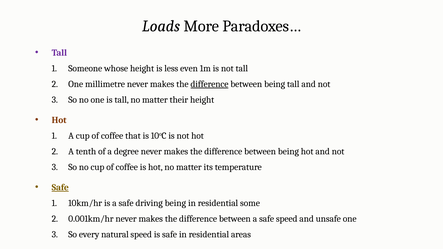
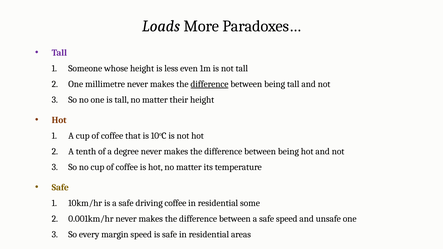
Safe underline: present -> none (60, 187)
driving being: being -> coffee (175, 203)
natural: natural -> margin (115, 235)
